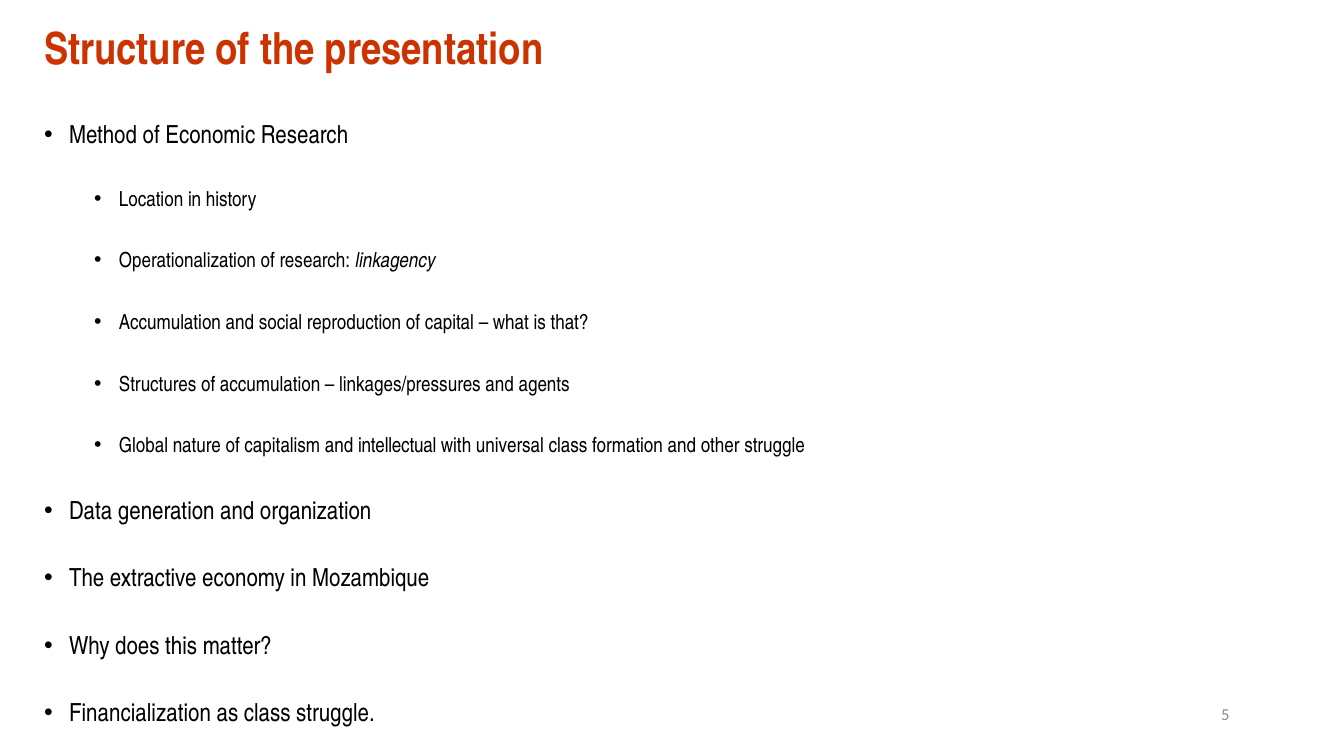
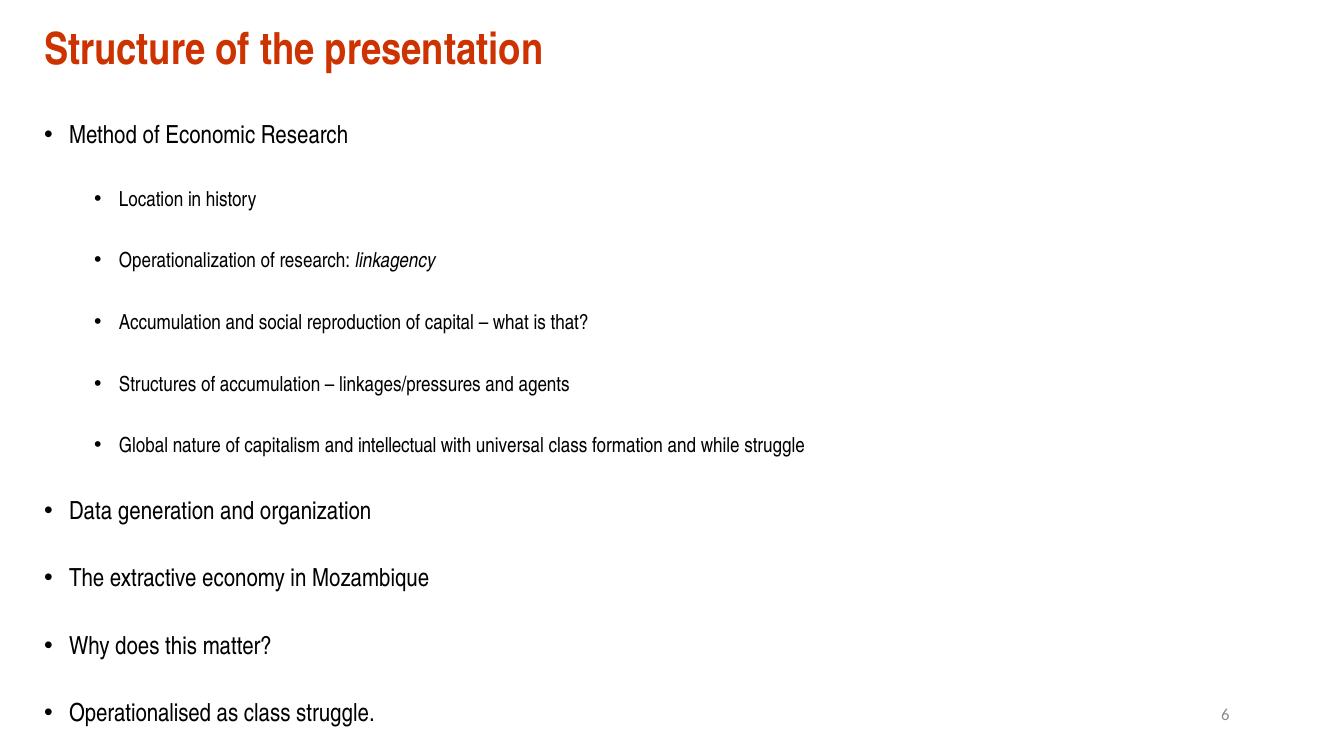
other: other -> while (720, 446)
Financialization: Financialization -> Operationalised (140, 713)
5: 5 -> 6 (1225, 715)
